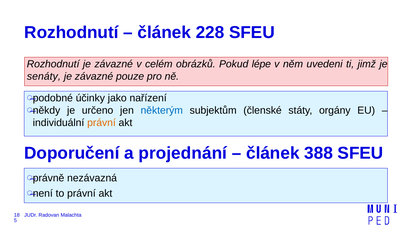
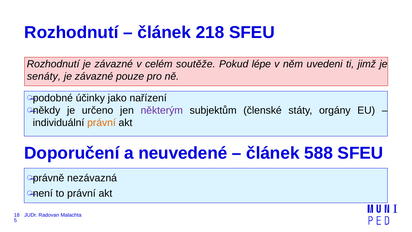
228: 228 -> 218 (210, 32)
obrázků: obrázků -> soutěže (196, 64)
některým colour: blue -> purple (162, 110)
projednání: projednání -> neuvedené (183, 153)
388: 388 -> 588 (319, 153)
